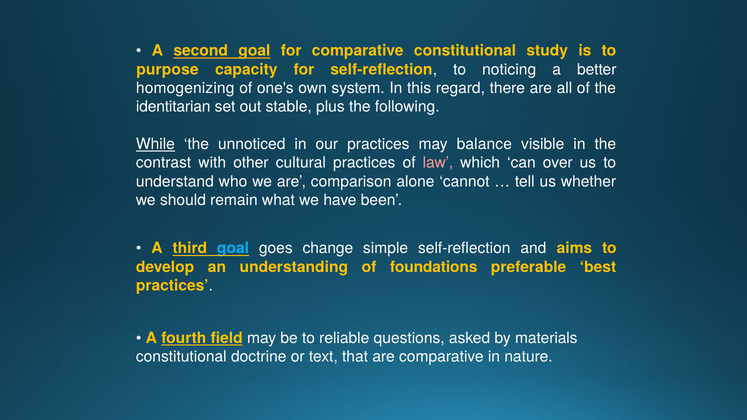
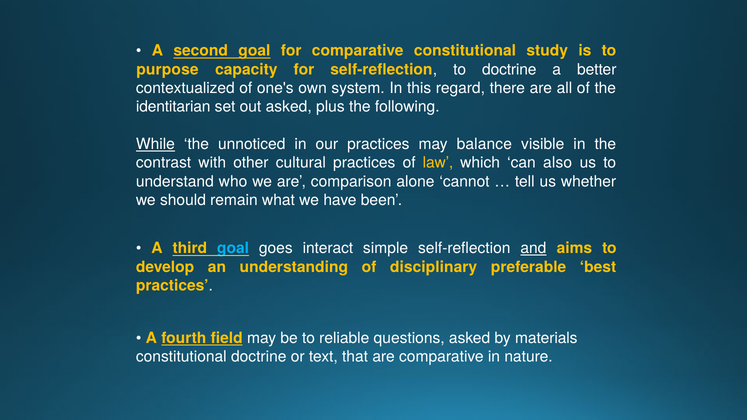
to noticing: noticing -> doctrine (509, 70)
homogenizing: homogenizing -> contextualized (185, 88)
out stable: stable -> asked (289, 107)
law colour: pink -> yellow (438, 163)
over: over -> also (558, 163)
change: change -> interact (328, 248)
and underline: none -> present (533, 248)
foundations: foundations -> disciplinary (434, 267)
